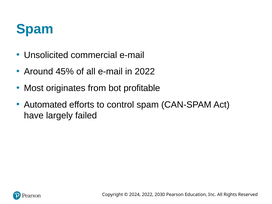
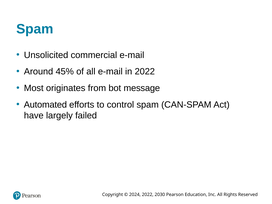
profitable: profitable -> message (142, 88)
